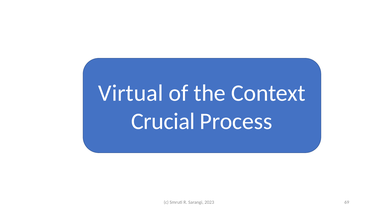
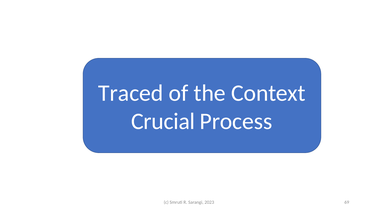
Virtual: Virtual -> Traced (131, 93)
